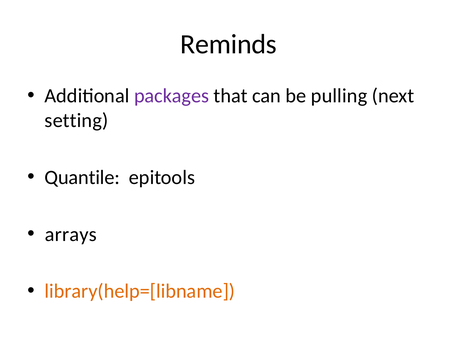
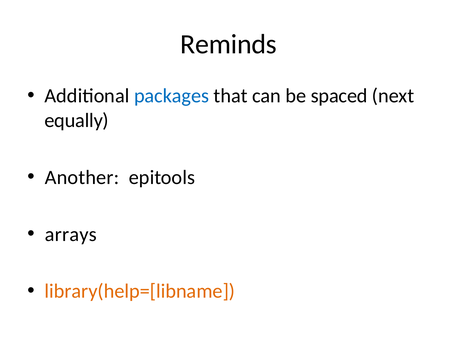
packages colour: purple -> blue (172, 96)
pulling: pulling -> spaced (339, 96)
setting: setting -> equally (77, 120)
Quantile: Quantile -> Another (82, 177)
